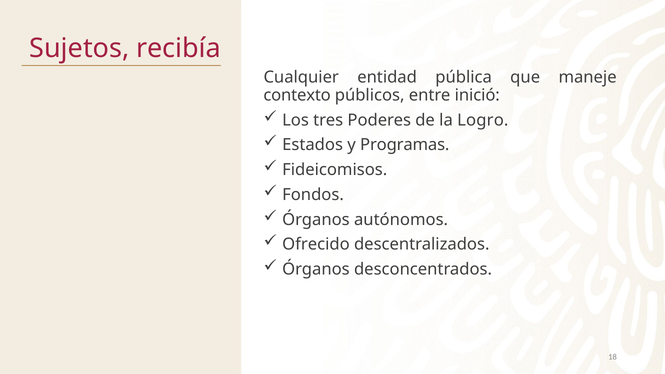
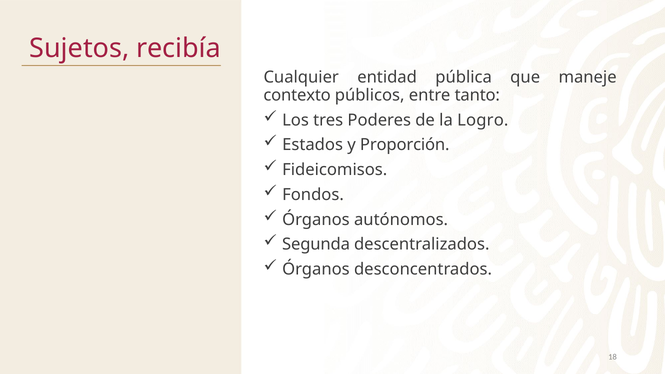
inició: inició -> tanto (477, 95)
Programas: Programas -> Proporción (405, 145)
Ofrecido: Ofrecido -> Segunda (316, 244)
